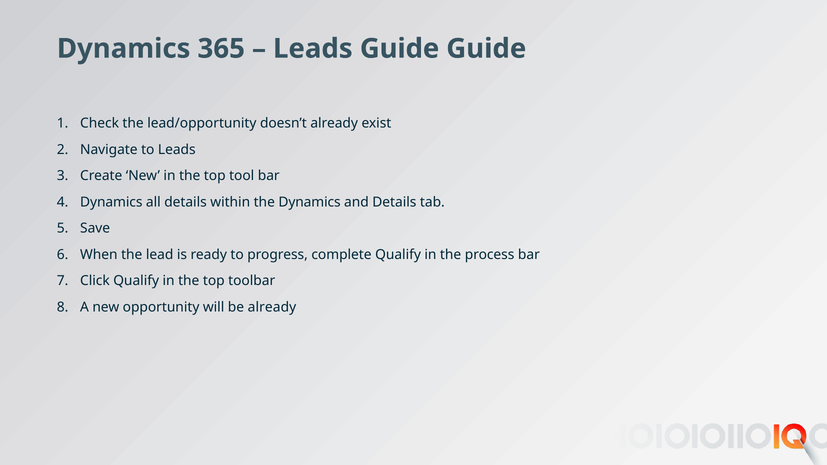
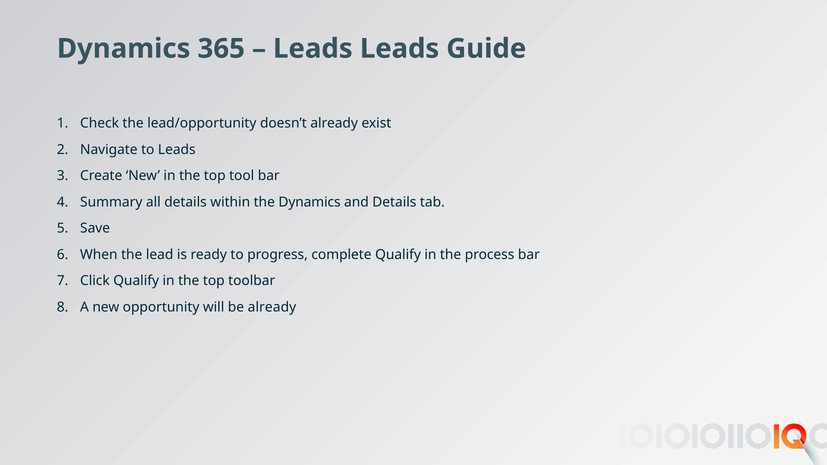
Leads Guide: Guide -> Leads (400, 49)
Dynamics: Dynamics -> Summary (111, 202)
